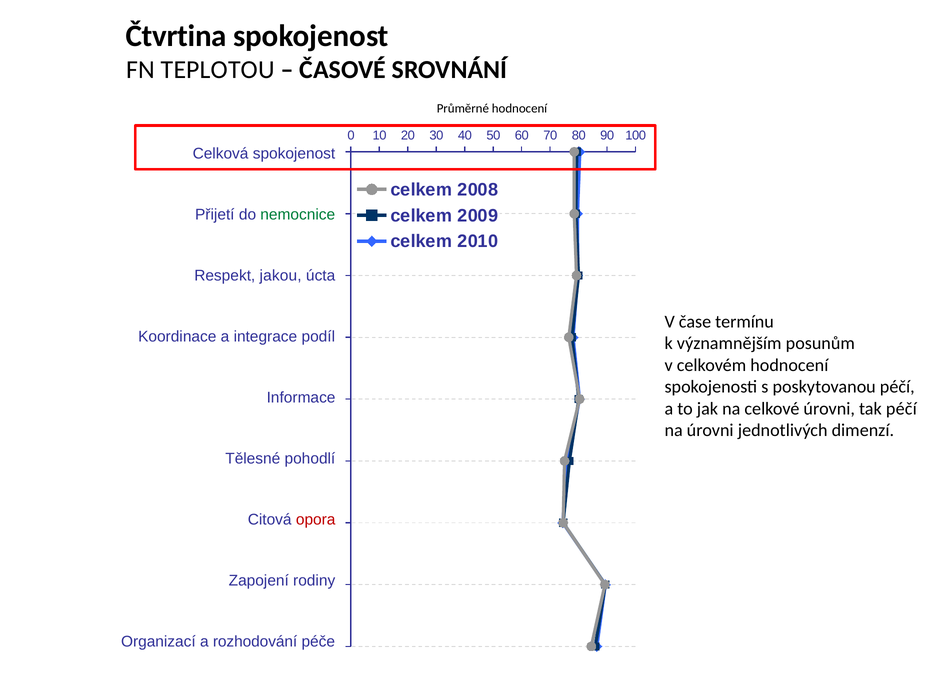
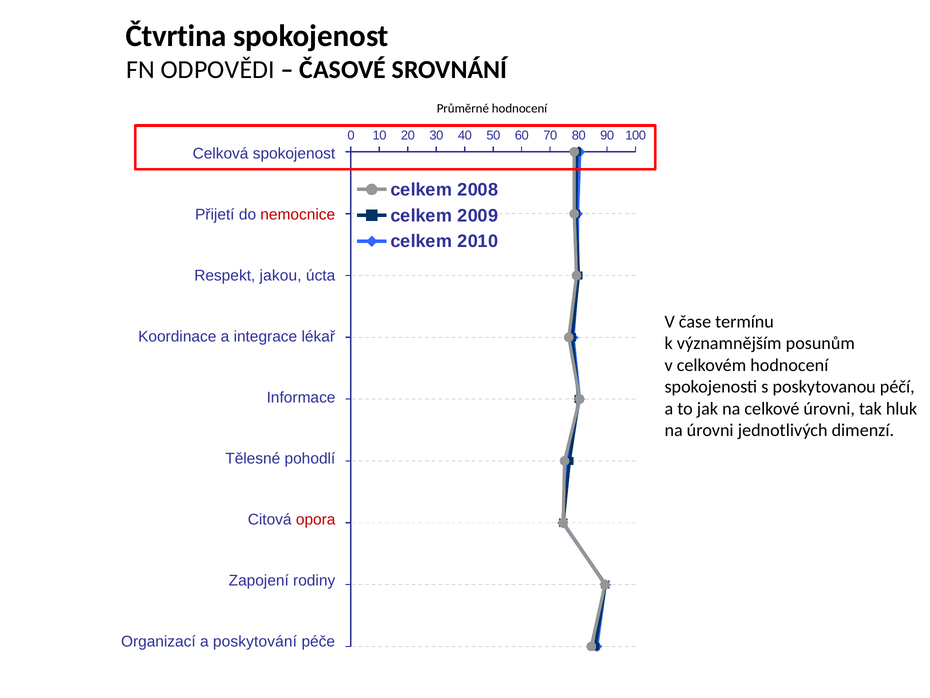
TEPLOTOU: TEPLOTOU -> ODPOVĚDI (218, 70)
nemocnice colour: green -> red (298, 215)
podíl: podíl -> lékař (318, 336)
tak péčí: péčí -> hluk (901, 408)
rozhodování: rozhodování -> poskytování (255, 641)
